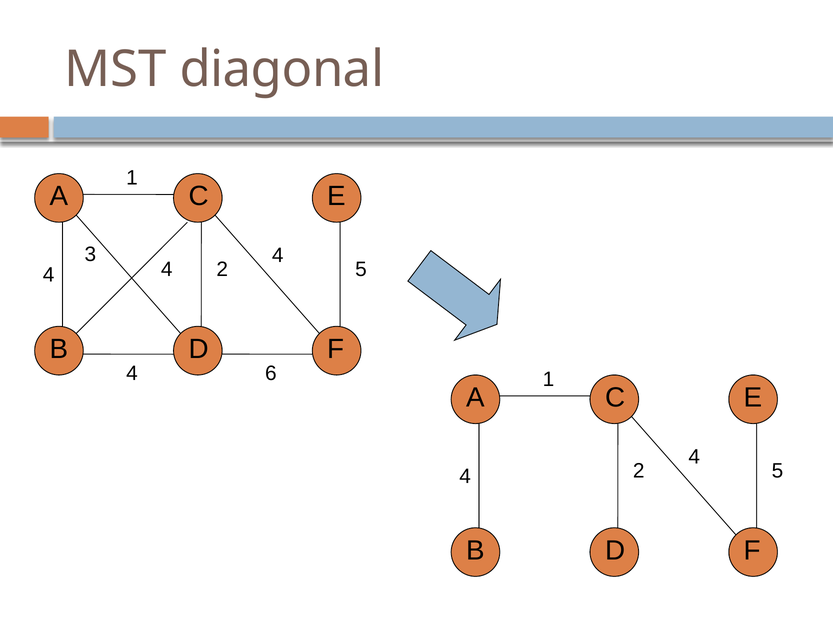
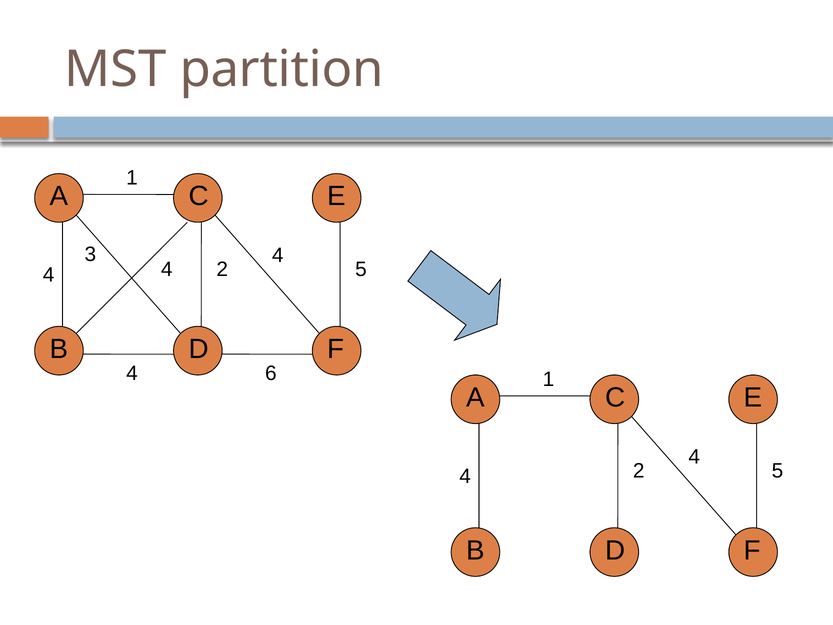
diagonal: diagonal -> partition (282, 69)
